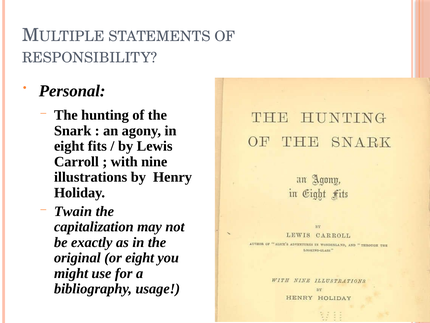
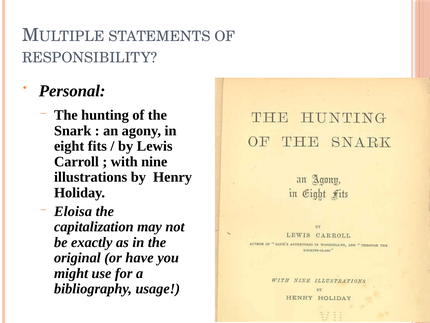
Twain: Twain -> Eloisa (73, 211)
or eight: eight -> have (140, 257)
